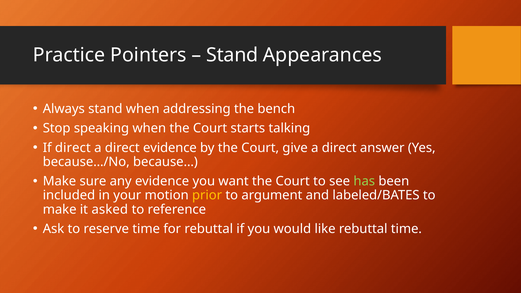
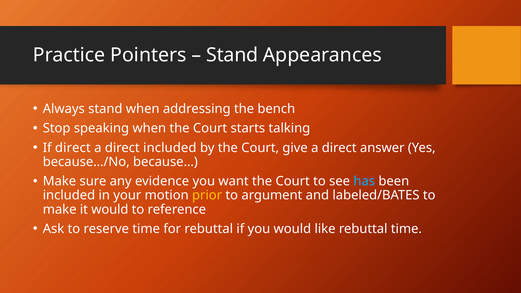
direct evidence: evidence -> included (170, 148)
has colour: light green -> light blue (364, 181)
it asked: asked -> would (110, 209)
